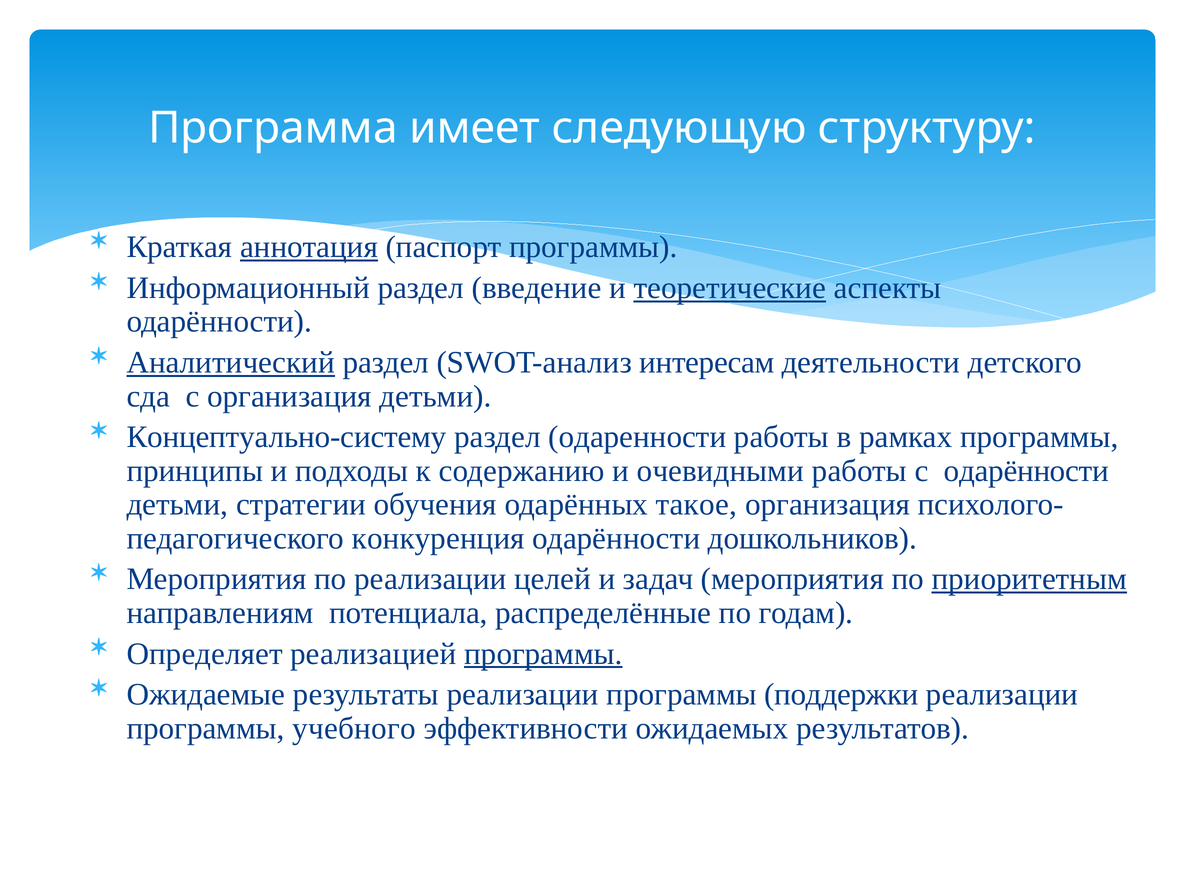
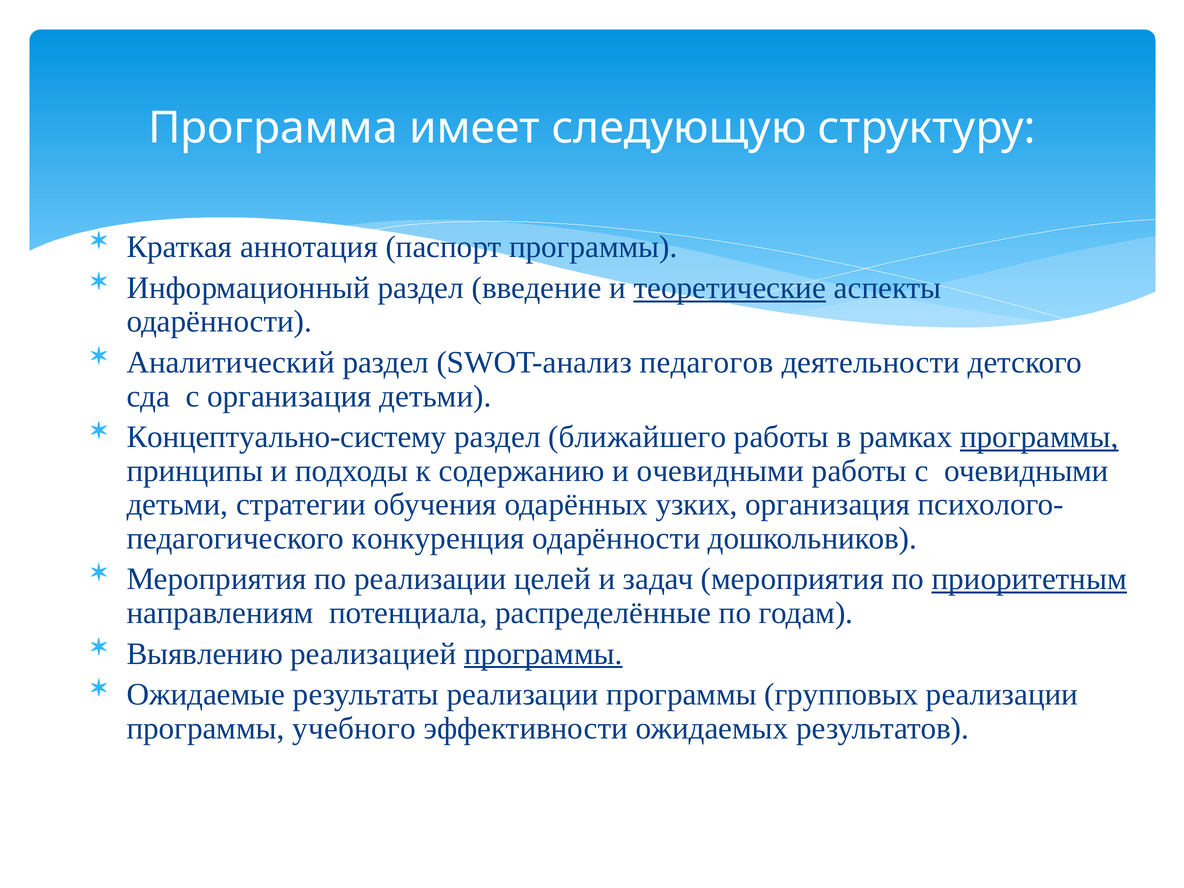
аннотация underline: present -> none (309, 247)
Аналитический underline: present -> none (231, 362)
интересам: интересам -> педагогов (707, 362)
одаренности: одаренности -> ближайшего (637, 437)
программы underline: none -> present (1039, 437)
с одарённости: одарённости -> очевидными (1026, 471)
такое: такое -> узких (697, 505)
Определяет: Определяет -> Выявлению (205, 654)
поддержки: поддержки -> групповых (841, 695)
